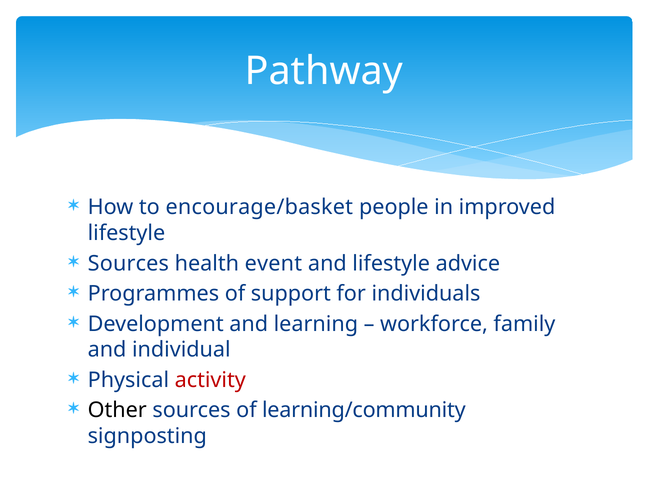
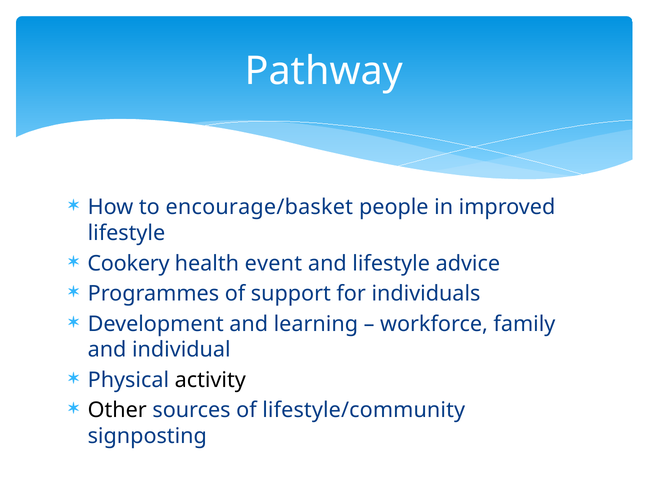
Sources: Sources -> Cookery (129, 263)
activity colour: red -> black (210, 380)
learning/community: learning/community -> lifestyle/community (364, 410)
